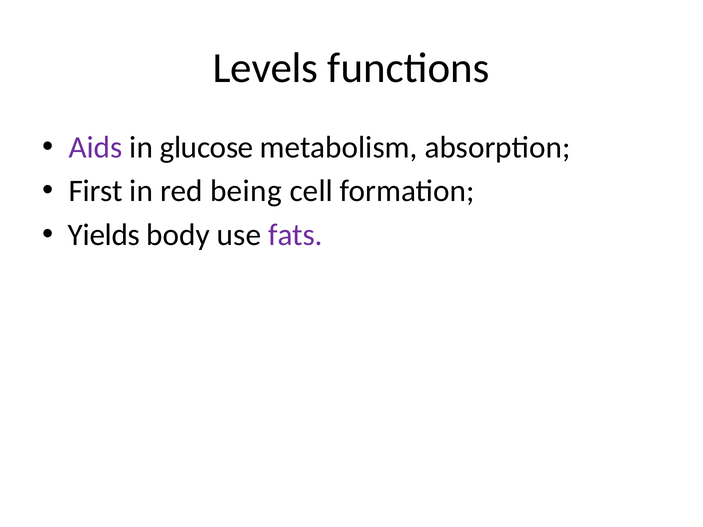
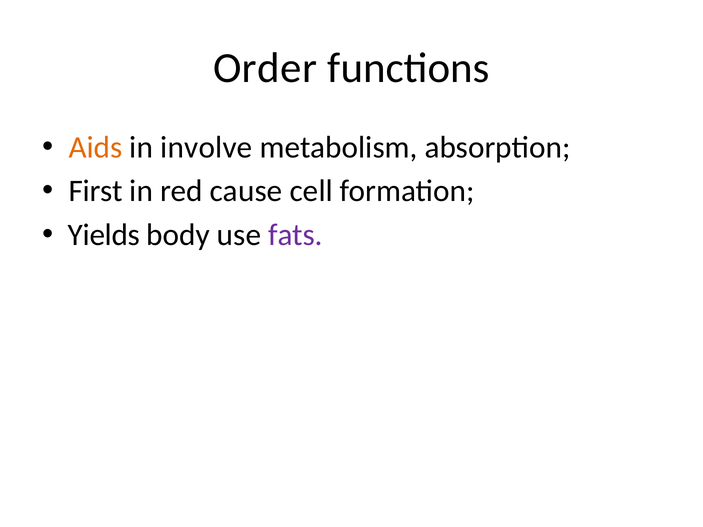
Levels: Levels -> Order (265, 68)
Aids colour: purple -> orange (96, 147)
glucose: glucose -> involve (206, 147)
being: being -> cause (246, 191)
